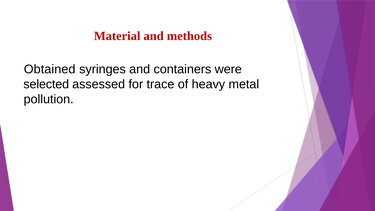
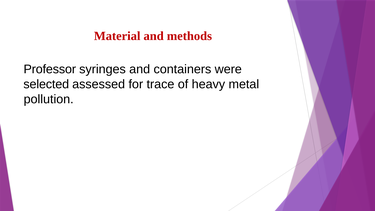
Obtained: Obtained -> Professor (50, 69)
